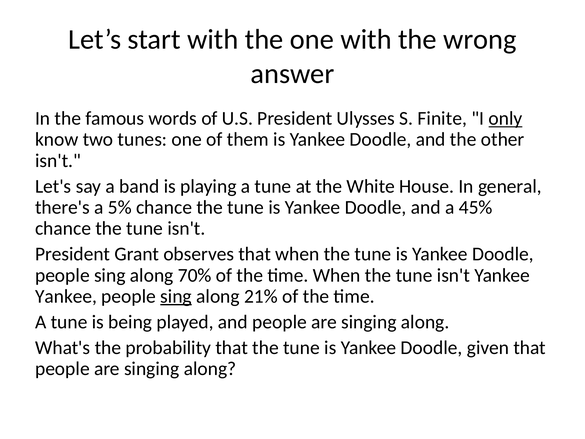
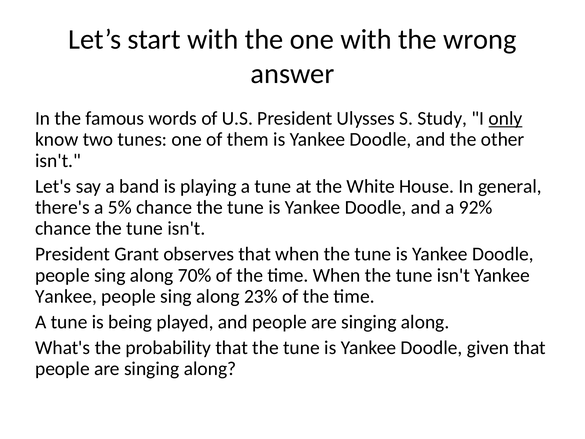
Finite: Finite -> Study (442, 118)
45%: 45% -> 92% (476, 207)
sing underline: present -> none (176, 296)
21%: 21% -> 23% (261, 296)
